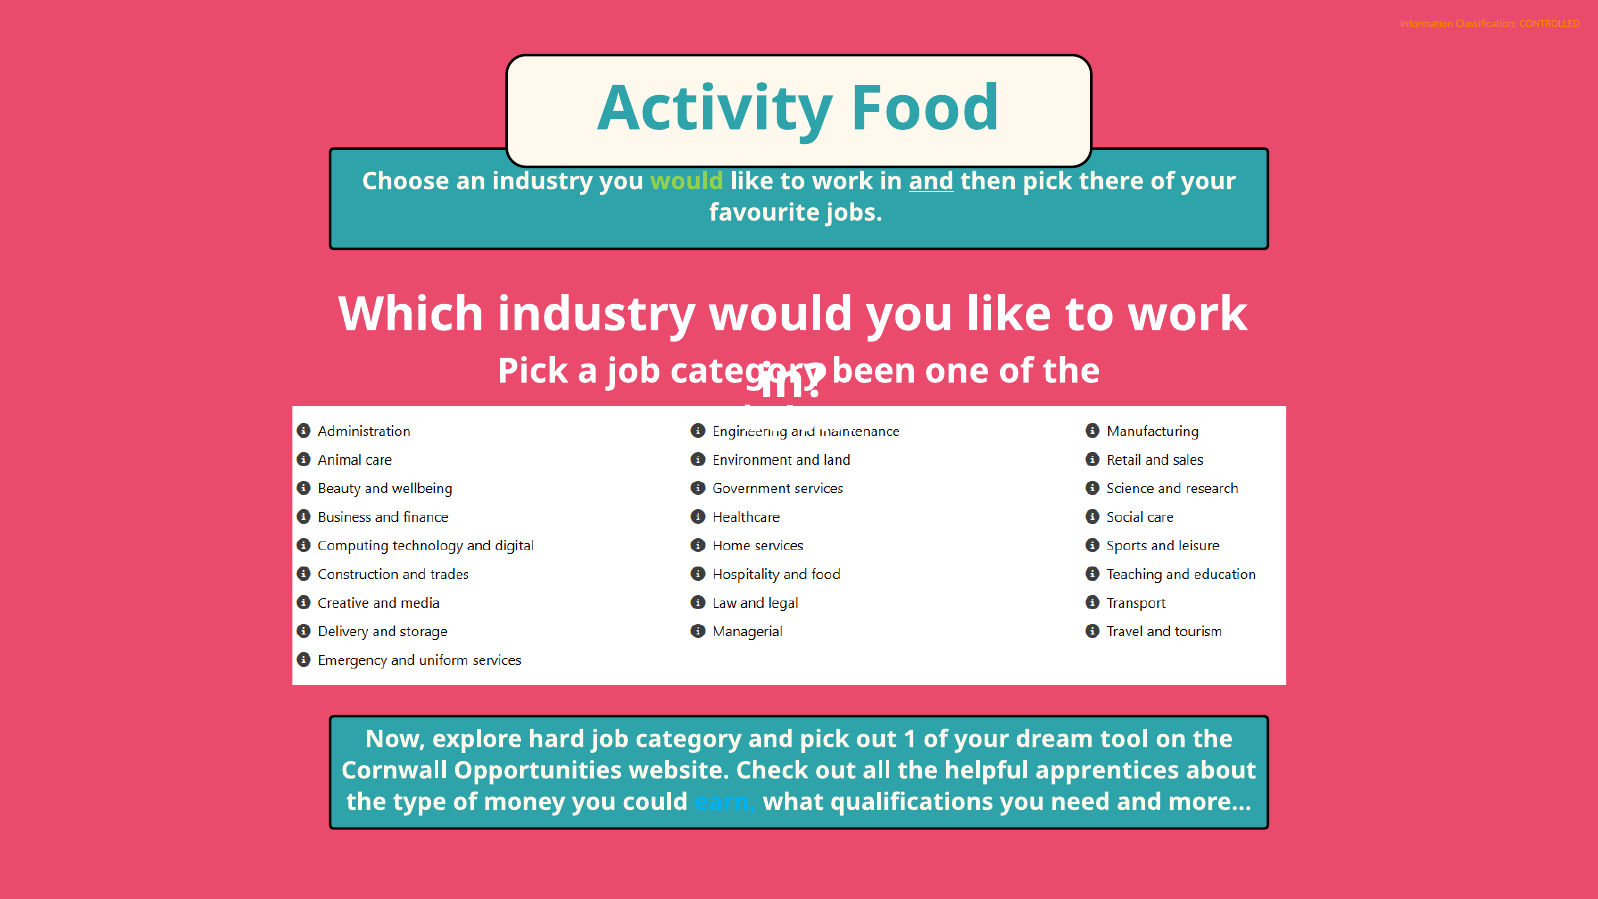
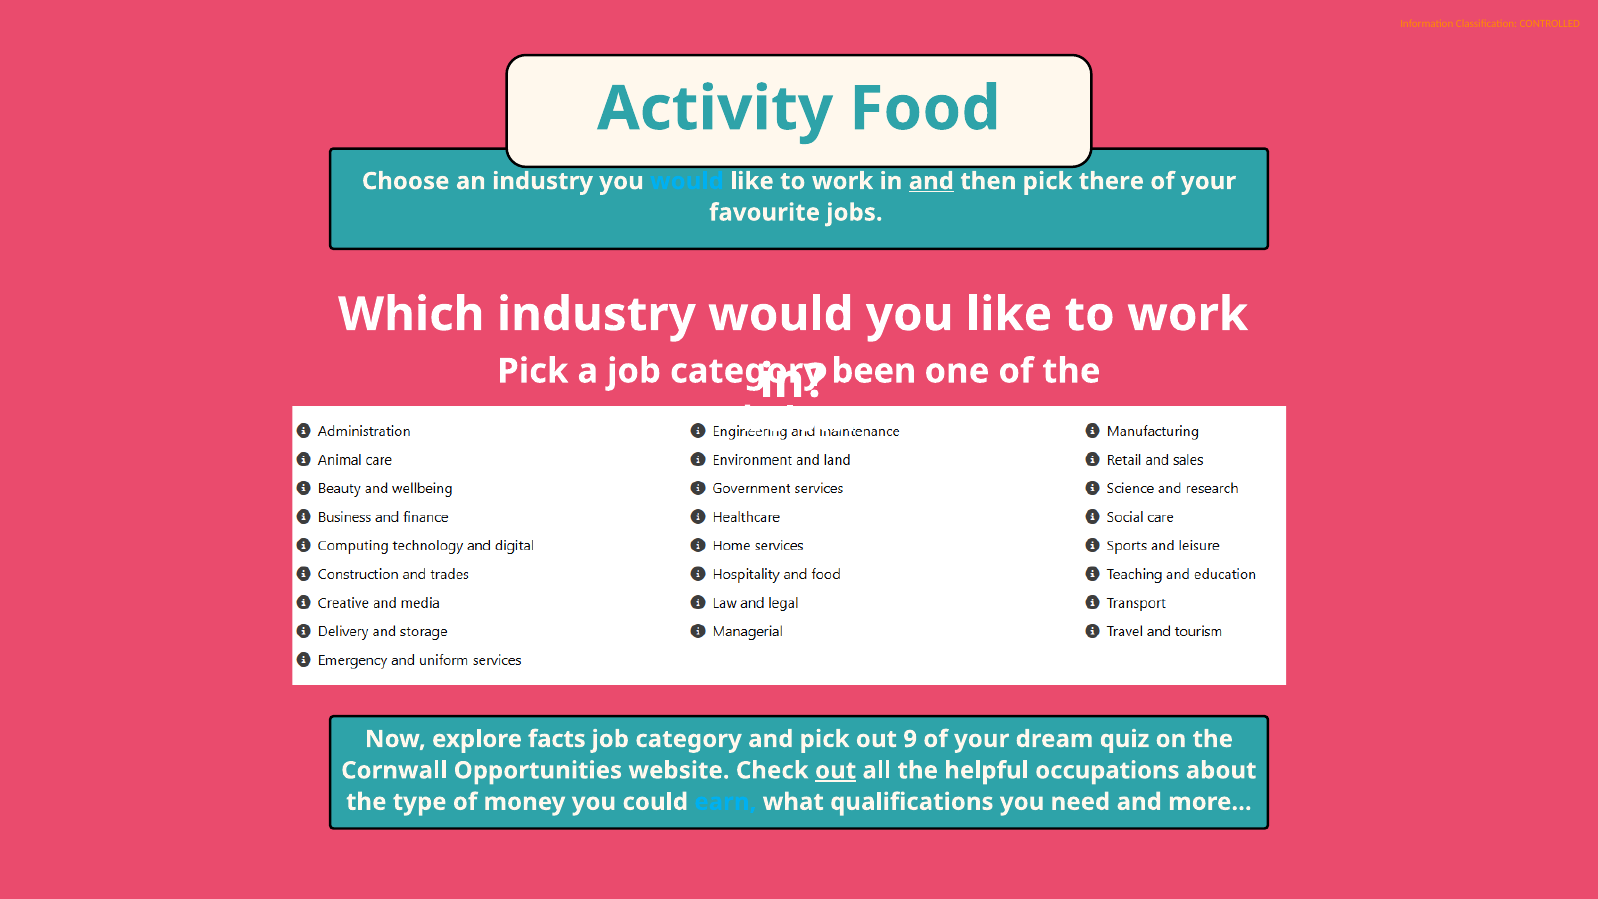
would colour: light green -> light blue (687, 181)
hard: hard -> facts (557, 739)
1: 1 -> 9 (910, 739)
tool: tool -> quiz (1124, 739)
out underline: none -> present (836, 770)
apprentices: apprentices -> occupations (1107, 770)
